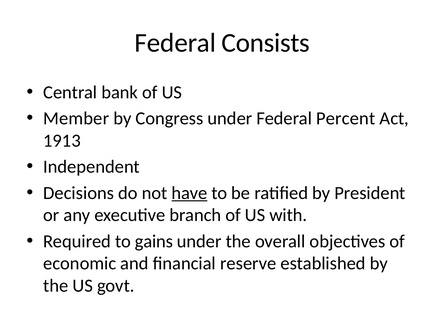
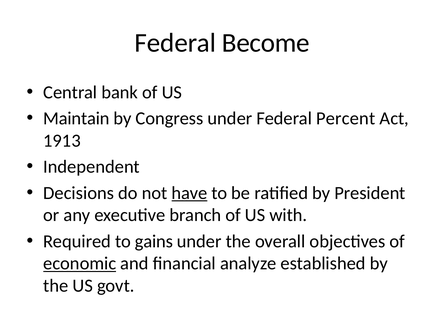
Consists: Consists -> Become (266, 43)
Member: Member -> Maintain (76, 118)
economic underline: none -> present (80, 264)
reserve: reserve -> analyze (248, 264)
